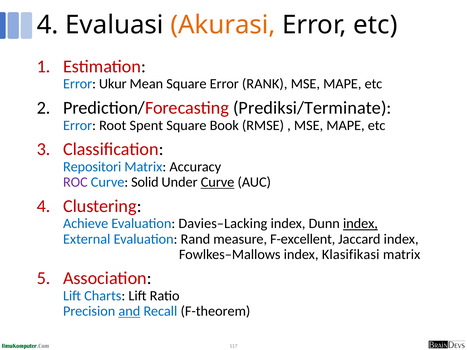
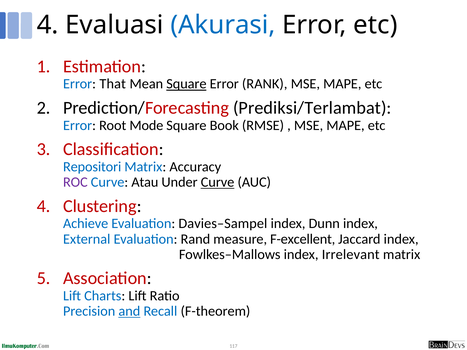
Akurasi colour: orange -> blue (223, 25)
Ukur: Ukur -> That (113, 84)
Square underline: none -> present (186, 84)
Prediksi/Terminate: Prediksi/Terminate -> Prediksi/Terlambat (312, 108)
Spent: Spent -> Mode (146, 125)
Solid: Solid -> Atau (145, 182)
Davies–Lacking: Davies–Lacking -> Davies–Sampel (223, 224)
index underline: present -> none (360, 224)
Klasifikasi: Klasifikasi -> Irrelevant (351, 255)
